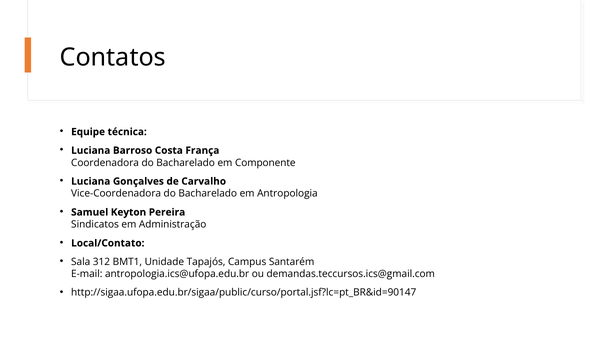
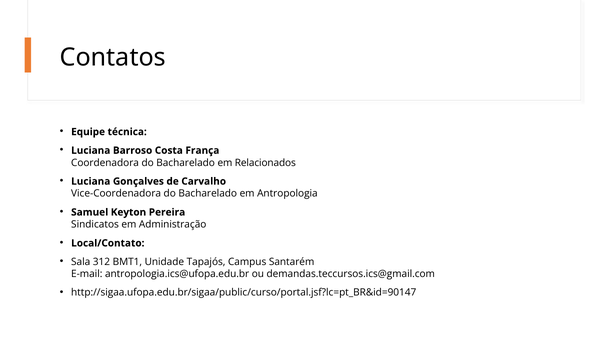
Componente: Componente -> Relacionados (265, 163)
